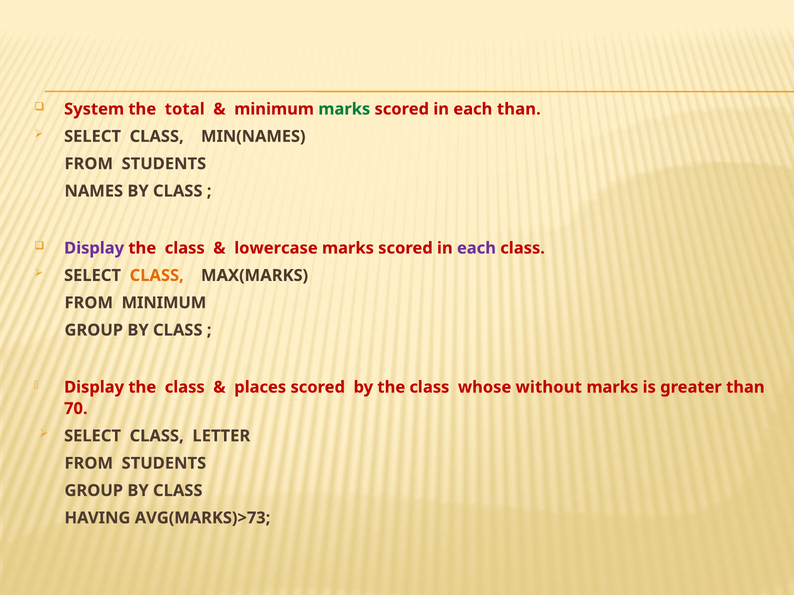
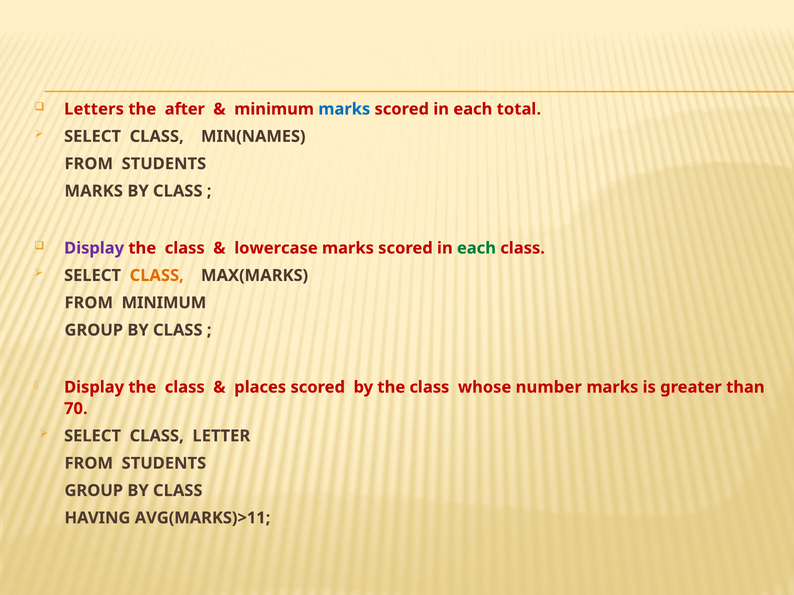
System: System -> Letters (94, 109)
total: total -> after (185, 109)
marks colour: green -> blue (344, 109)
each than: than -> total (519, 109)
NAMES: NAMES -> MARKS (94, 191)
each colour: purple -> green (476, 248)
without: without -> number (549, 388)
AVG(MARKS)>73: AVG(MARKS)>73 -> AVG(MARKS)>11 (203, 518)
